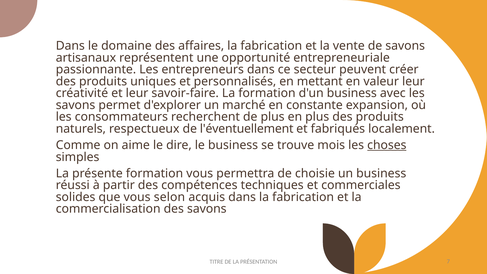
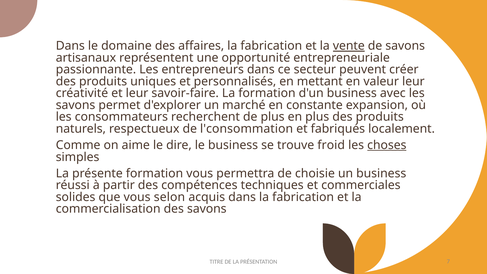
vente underline: none -> present (349, 46)
l'éventuellement: l'éventuellement -> l'consommation (247, 129)
mois: mois -> froid (331, 145)
